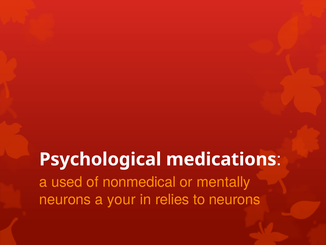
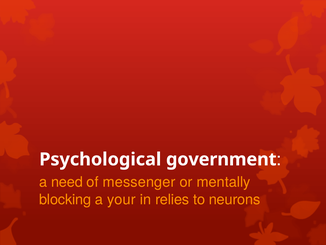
medications: medications -> government (221, 159)
used: used -> need (67, 182)
nonmedical: nonmedical -> messenger (139, 182)
neurons: neurons -> blocking (65, 199)
